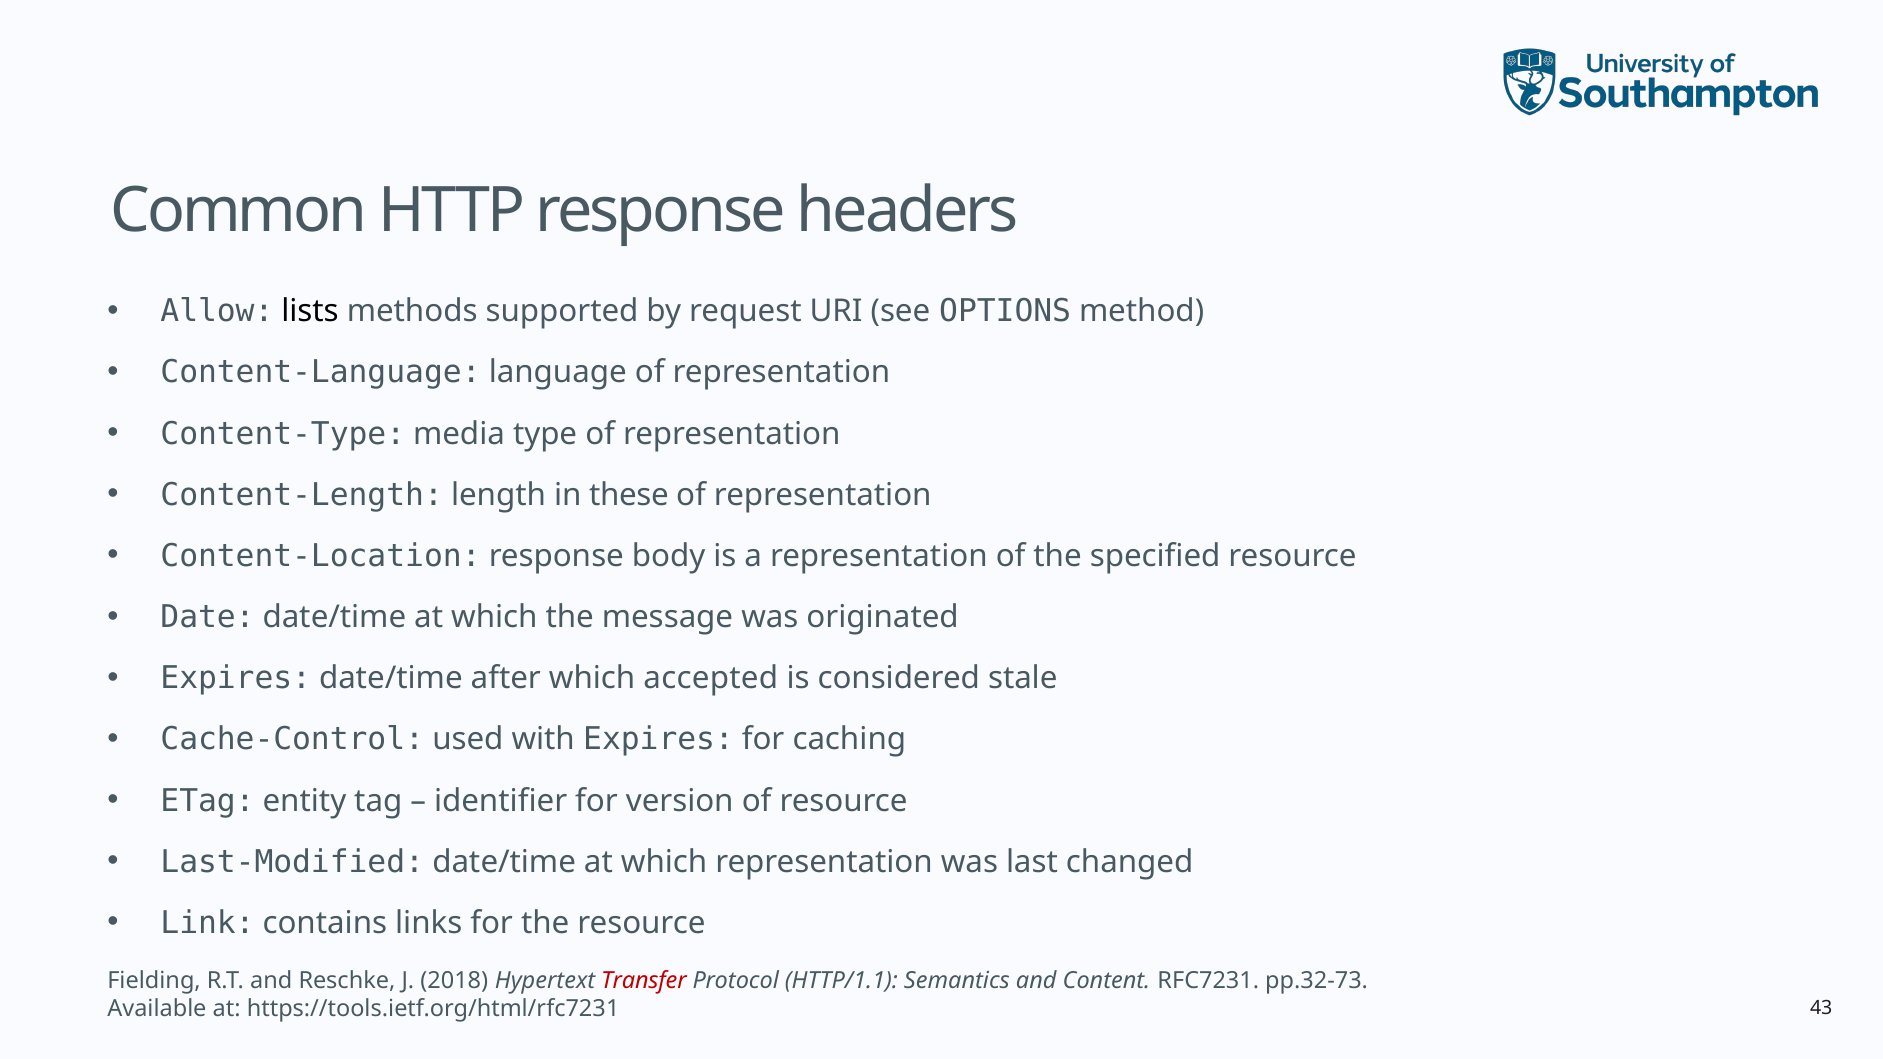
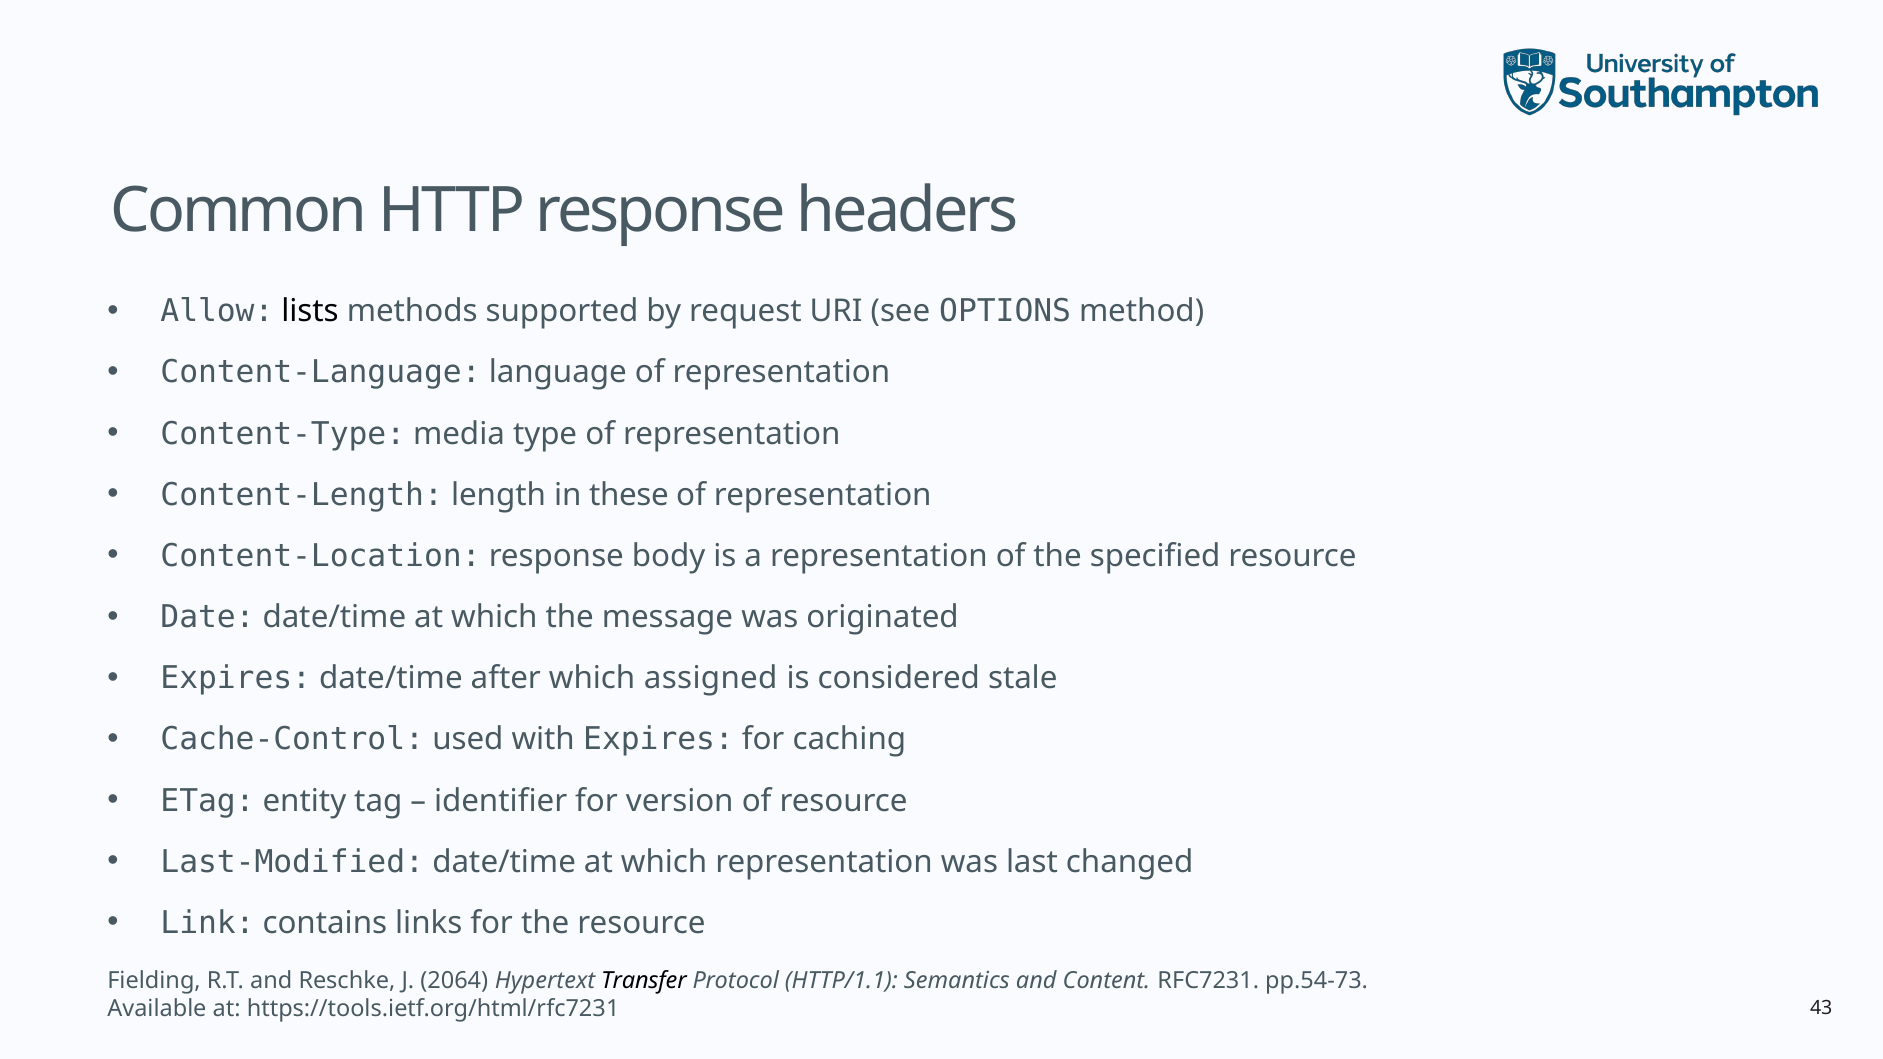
accepted: accepted -> assigned (711, 678)
2018: 2018 -> 2064 (454, 981)
Transfer colour: red -> black (644, 981)
pp.32-73: pp.32-73 -> pp.54-73 (1317, 981)
